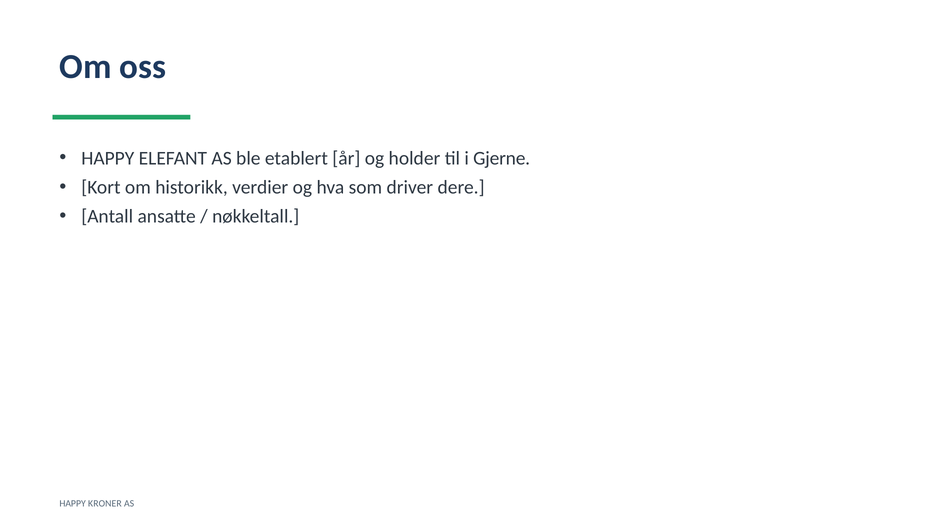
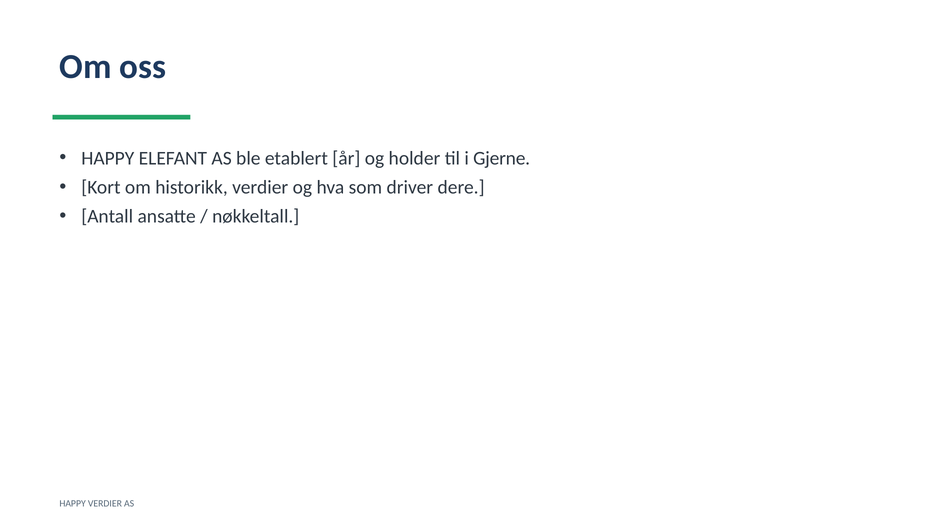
HAPPY KRONER: KRONER -> VERDIER (105, 504)
